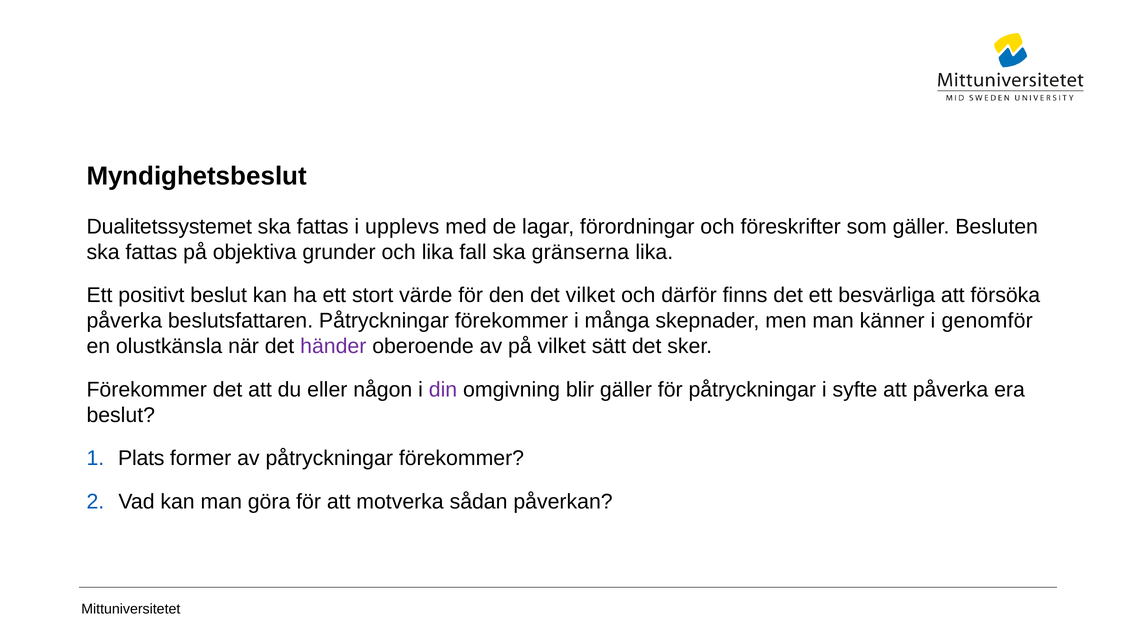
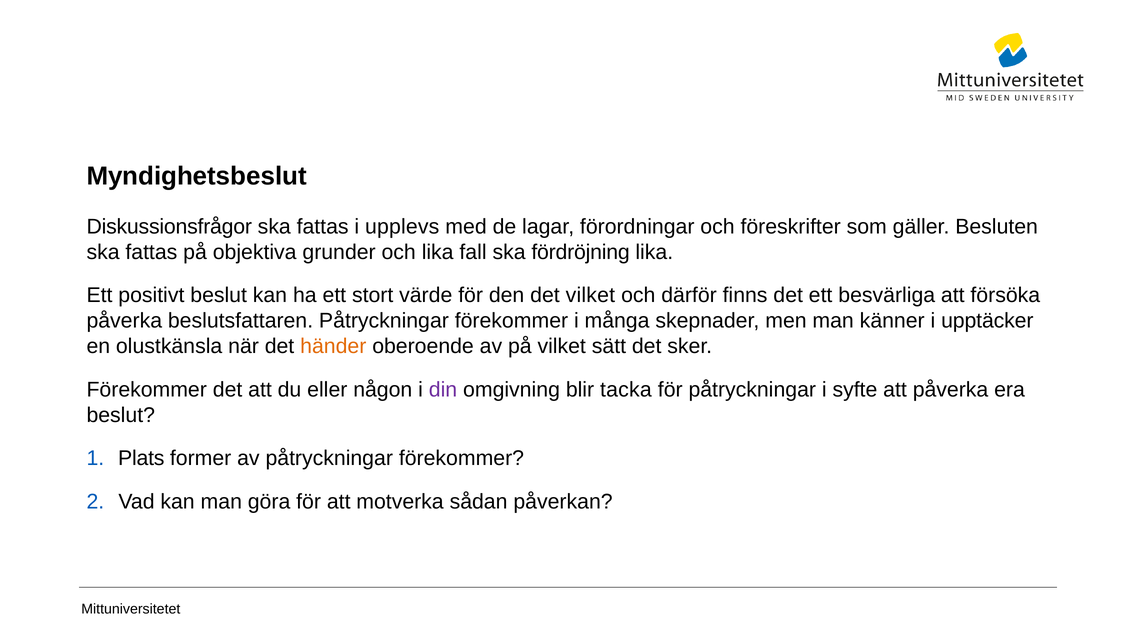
Dualitetssystemet: Dualitetssystemet -> Diskussionsfrågor (169, 227)
gränserna: gränserna -> fördröjning (581, 252)
genomför: genomför -> upptäcker (987, 321)
händer colour: purple -> orange (333, 346)
blir gäller: gäller -> tacka (626, 390)
